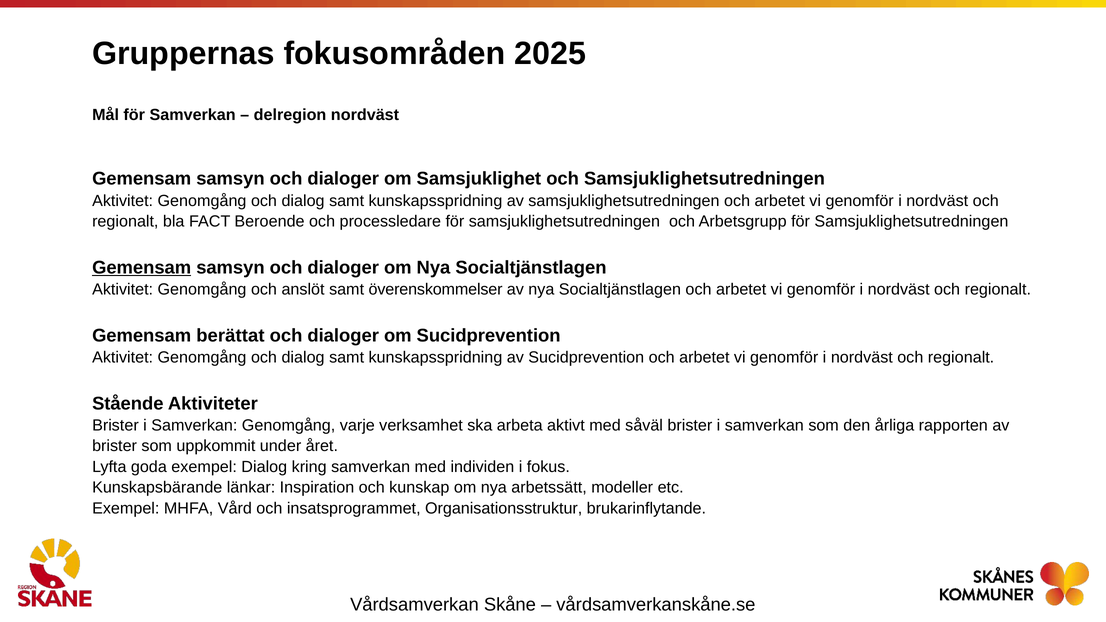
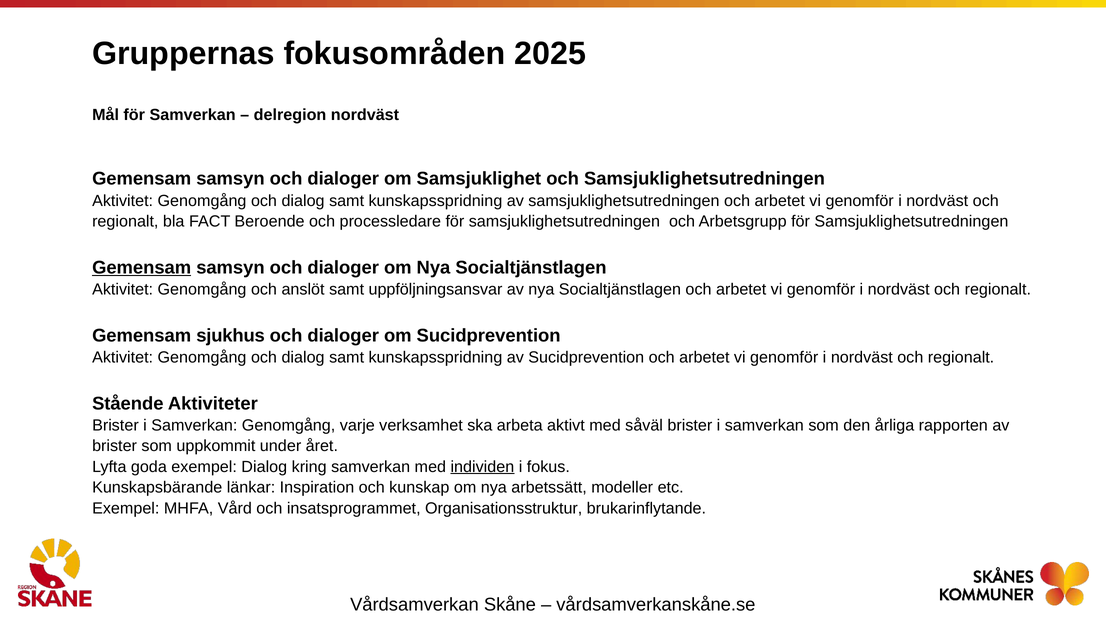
överenskommelser: överenskommelser -> uppföljningsansvar (436, 289)
berättat: berättat -> sjukhus (231, 336)
individen underline: none -> present (482, 467)
